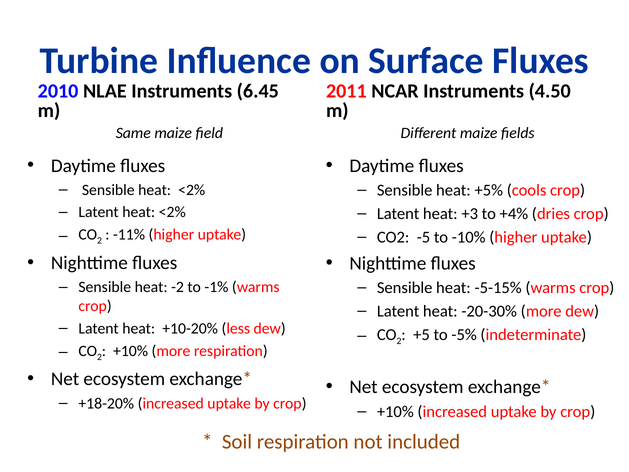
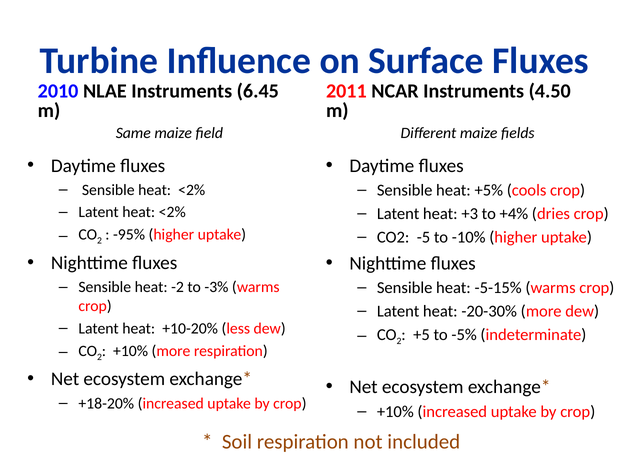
-11%: -11% -> -95% (129, 235)
-1%: -1% -> -3% (216, 287)
